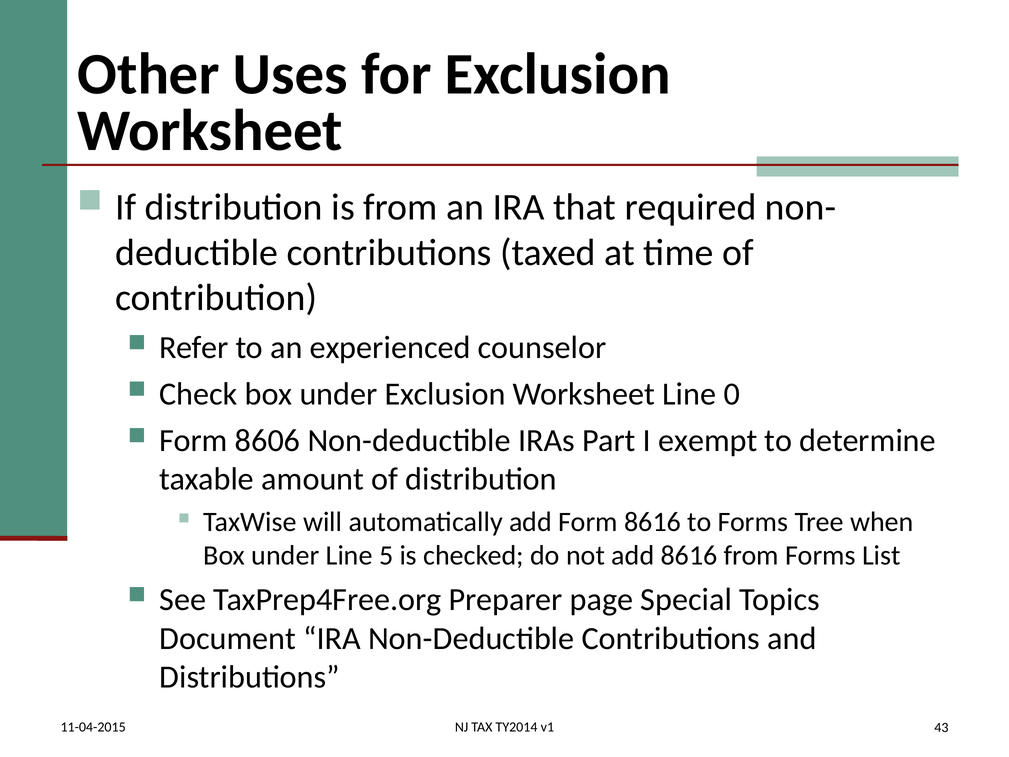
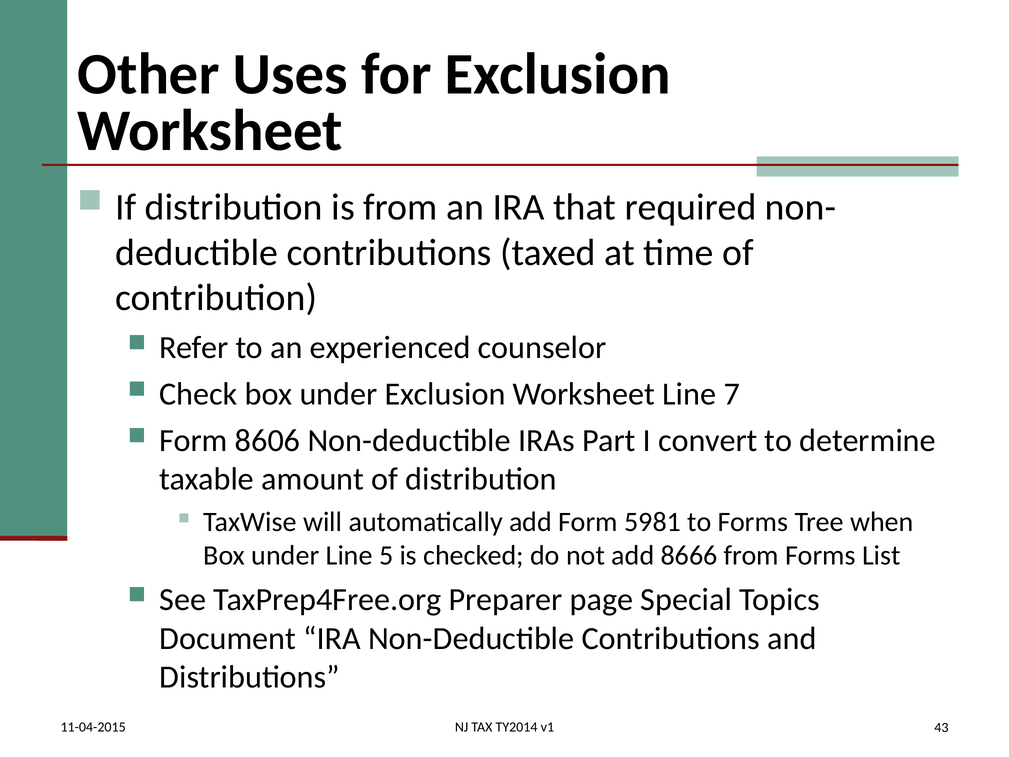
0: 0 -> 7 (732, 394)
exempt: exempt -> convert (708, 440)
Form 8616: 8616 -> 5981 (653, 522)
add 8616: 8616 -> 8666 (689, 555)
